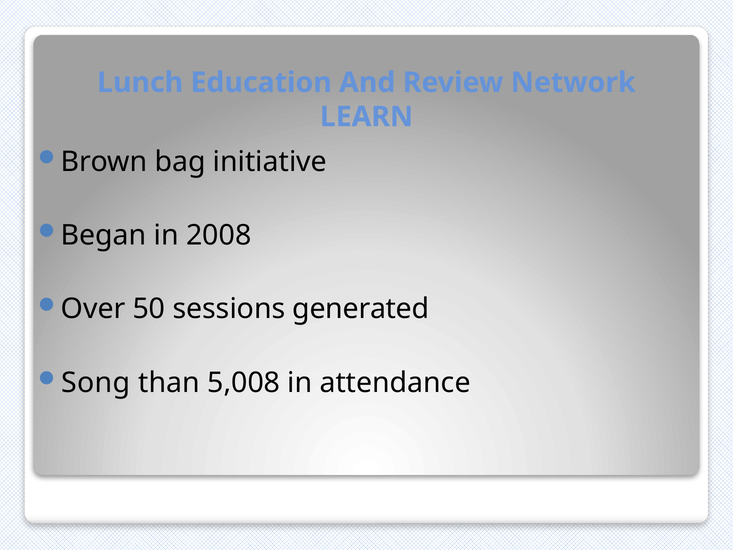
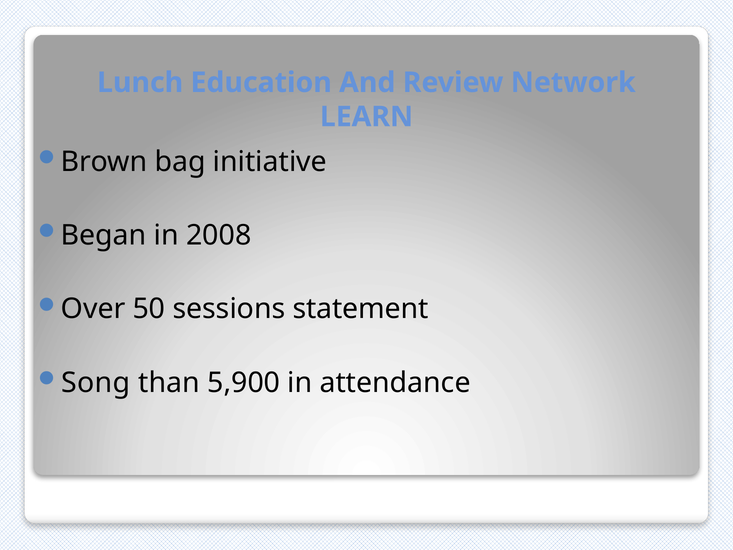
generated: generated -> statement (361, 309)
5,008: 5,008 -> 5,900 (244, 382)
